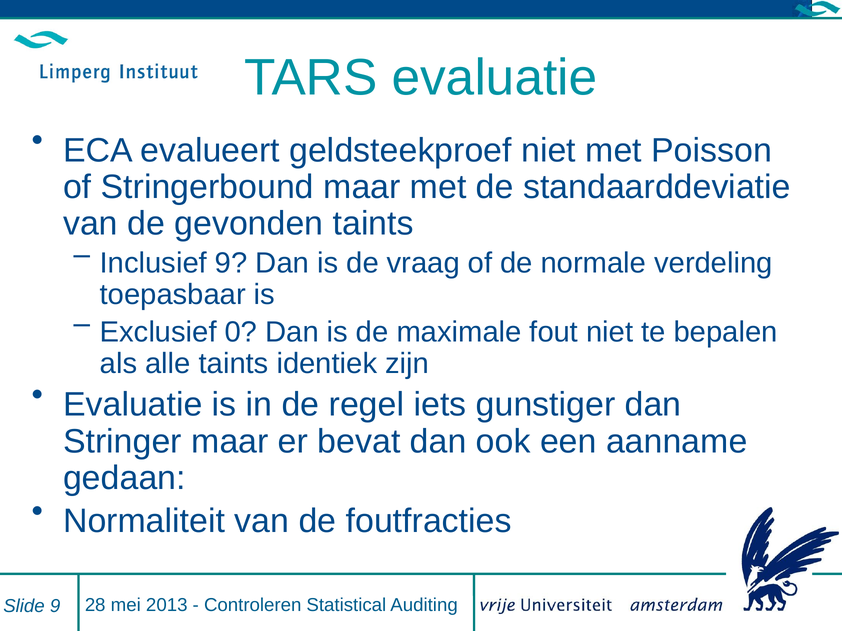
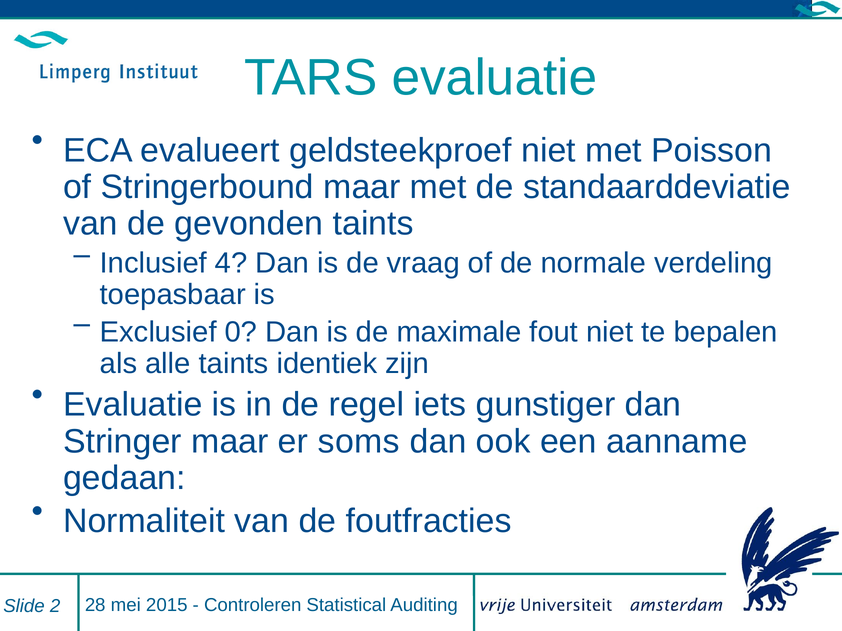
Inclusief 9: 9 -> 4 (231, 263)
bevat: bevat -> soms (359, 442)
2013: 2013 -> 2015 (167, 606)
Slide 9: 9 -> 2 (55, 607)
